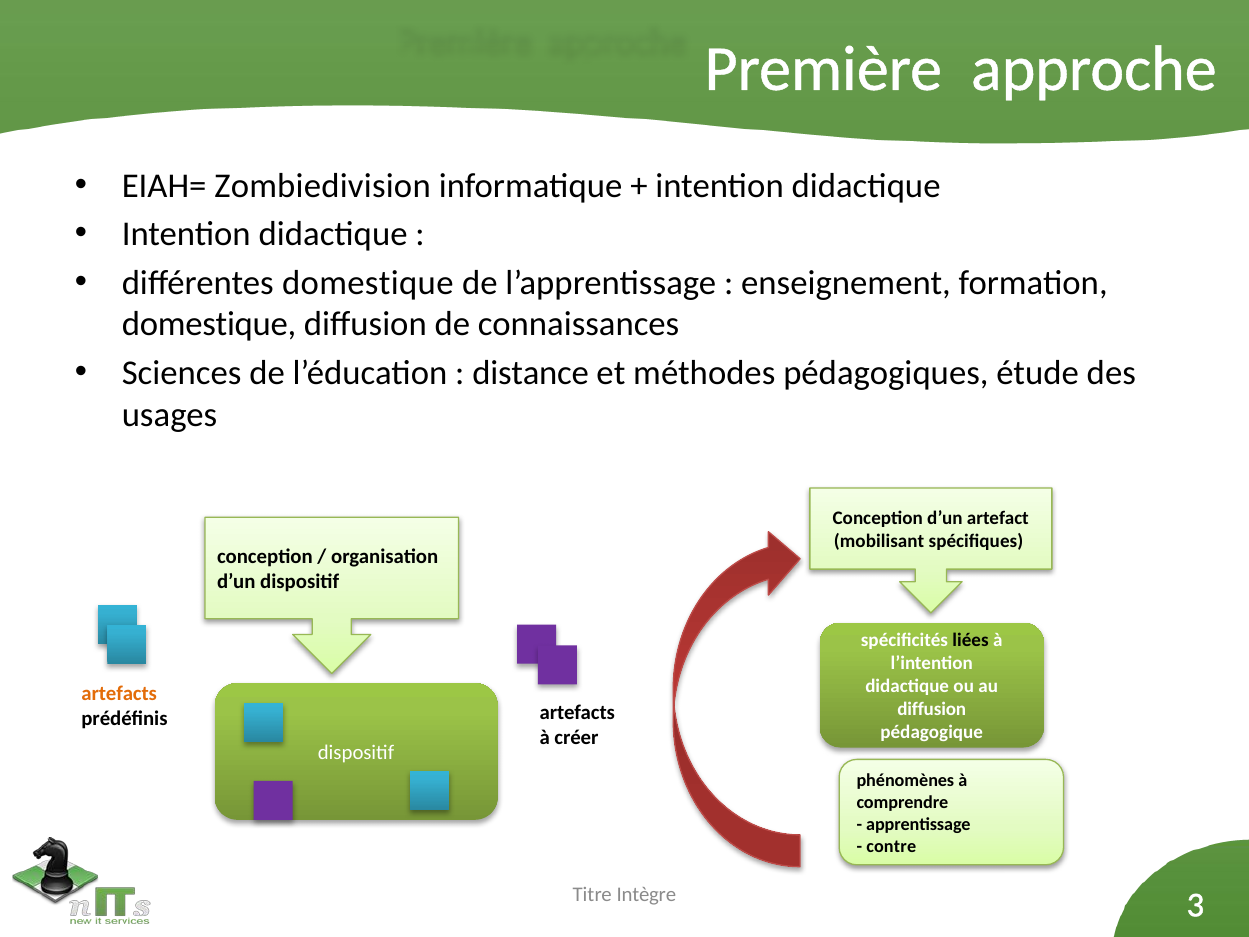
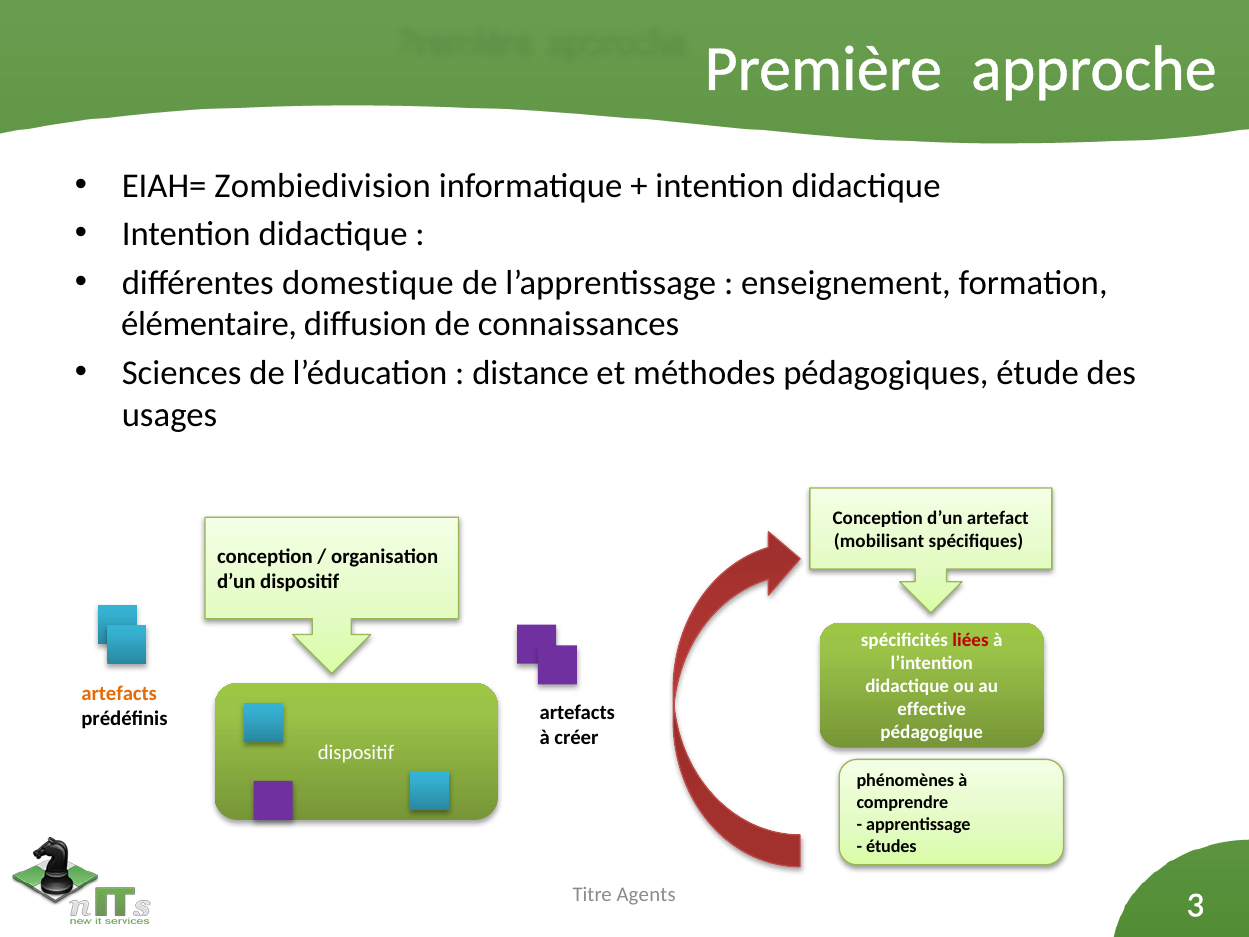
domestique: domestique -> élémentaire (209, 324)
liées colour: black -> red (971, 640)
diffusion: diffusion -> effective (932, 709)
contre: contre -> études (891, 846)
Intègre: Intègre -> Agents (646, 894)
